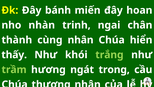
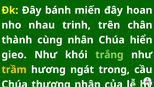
nhàn: nhàn -> nhau (42, 25)
ngai: ngai -> trên (109, 25)
thấy: thấy -> gieo (14, 55)
trầm colour: light green -> yellow (14, 69)
